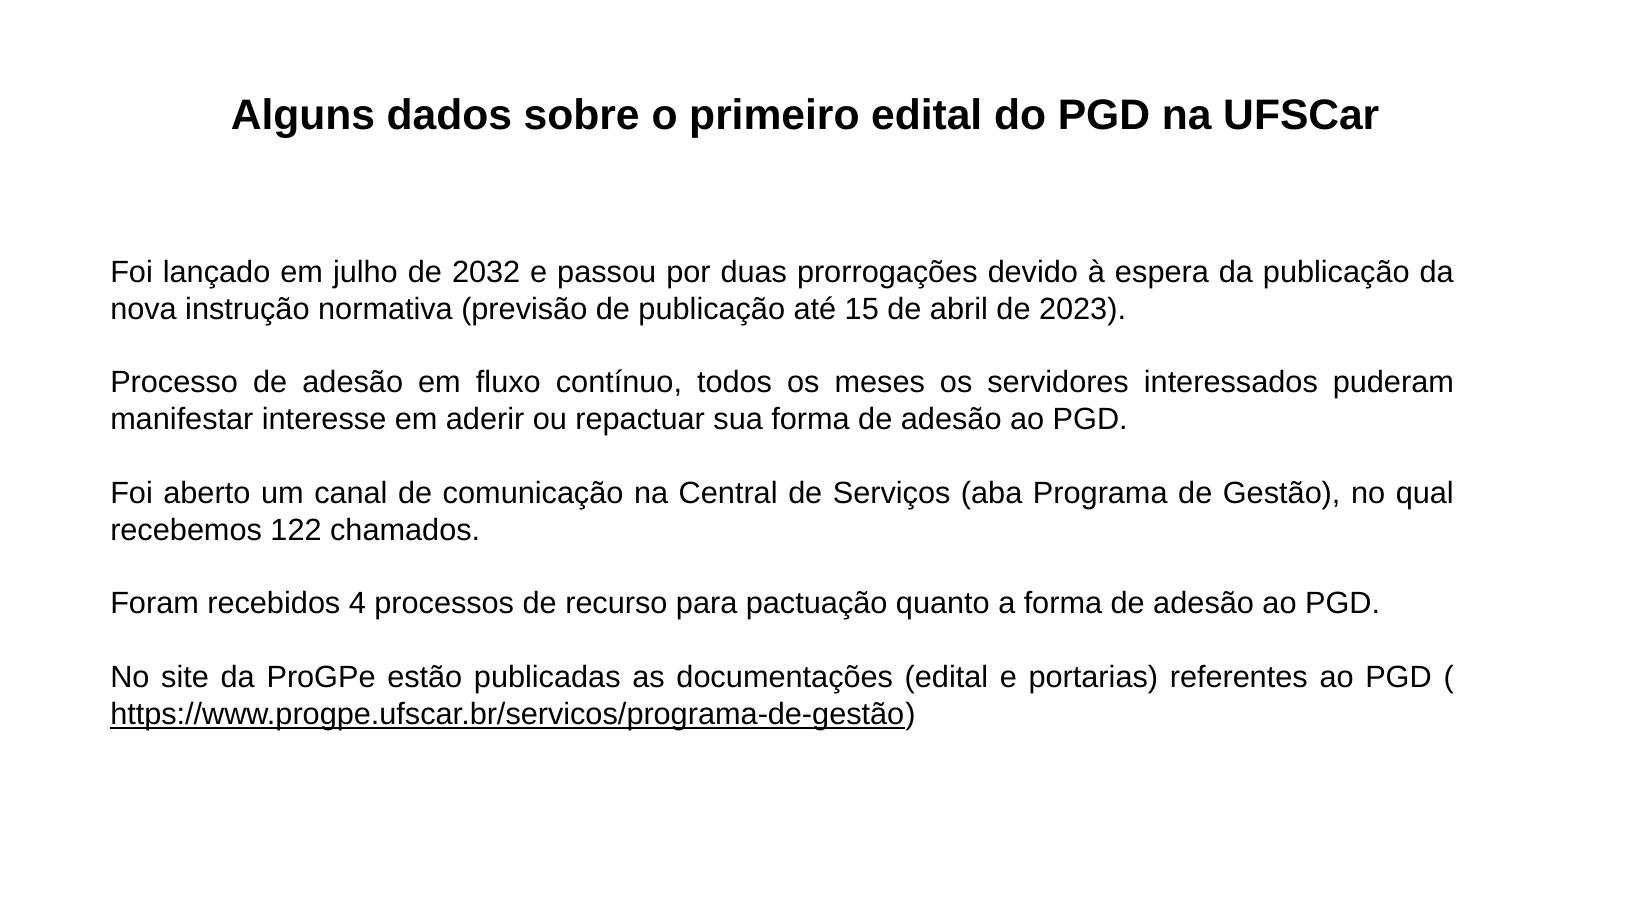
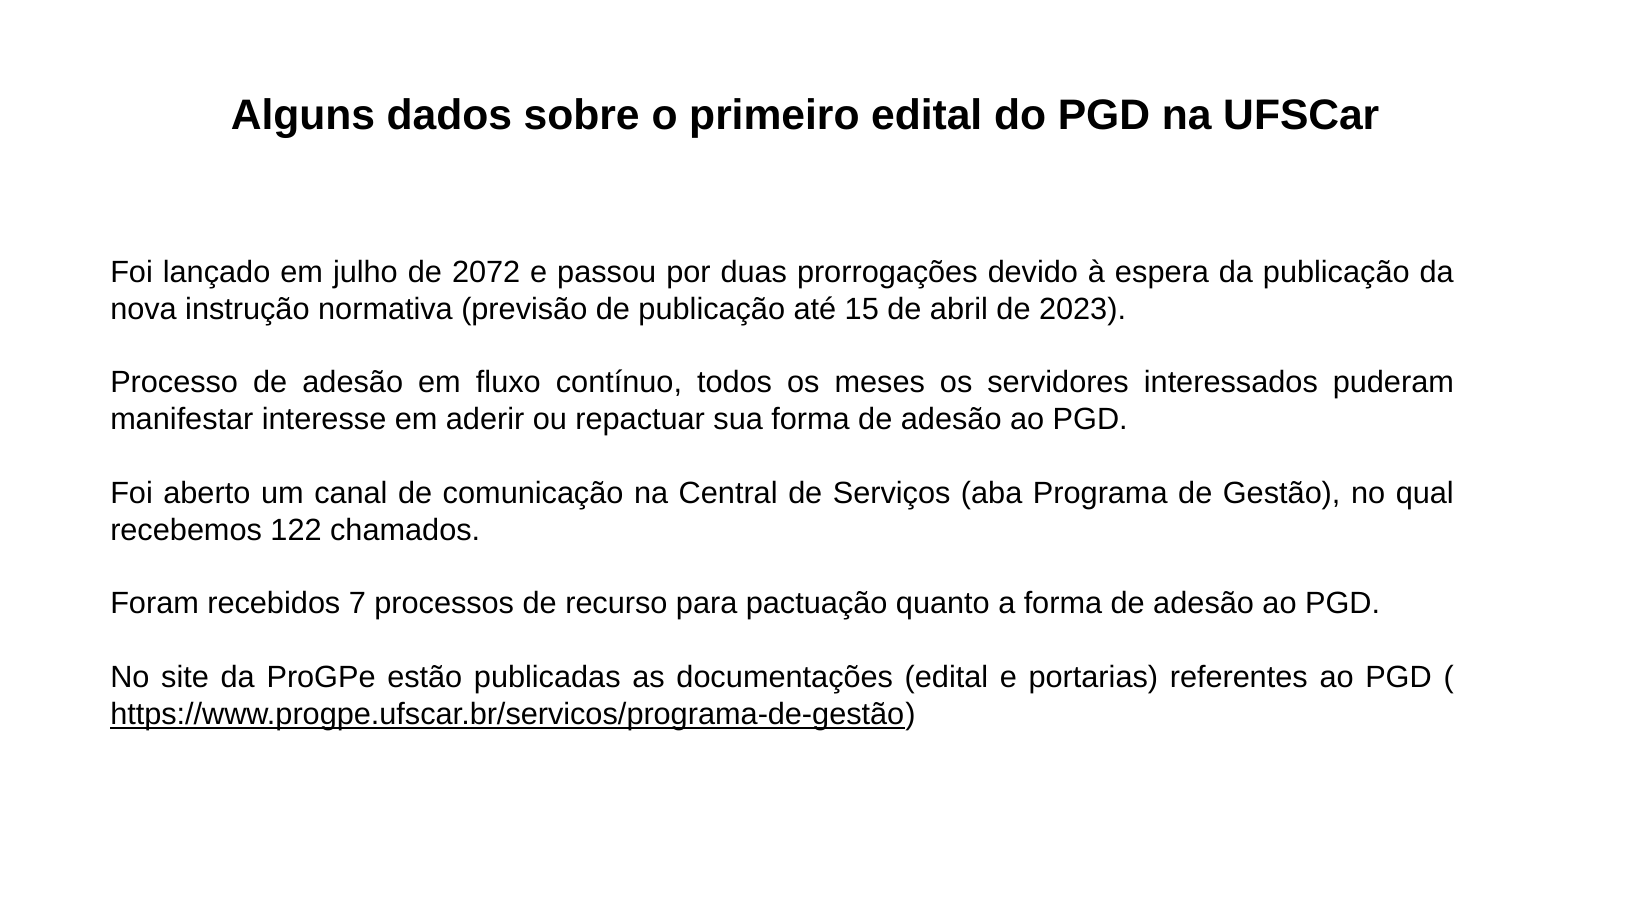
2032: 2032 -> 2072 (486, 272)
4: 4 -> 7 (357, 604)
